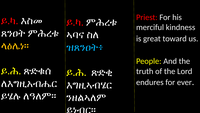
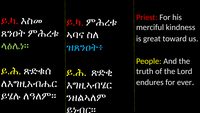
ላዕሌነ። colour: yellow -> light green (15, 46)
